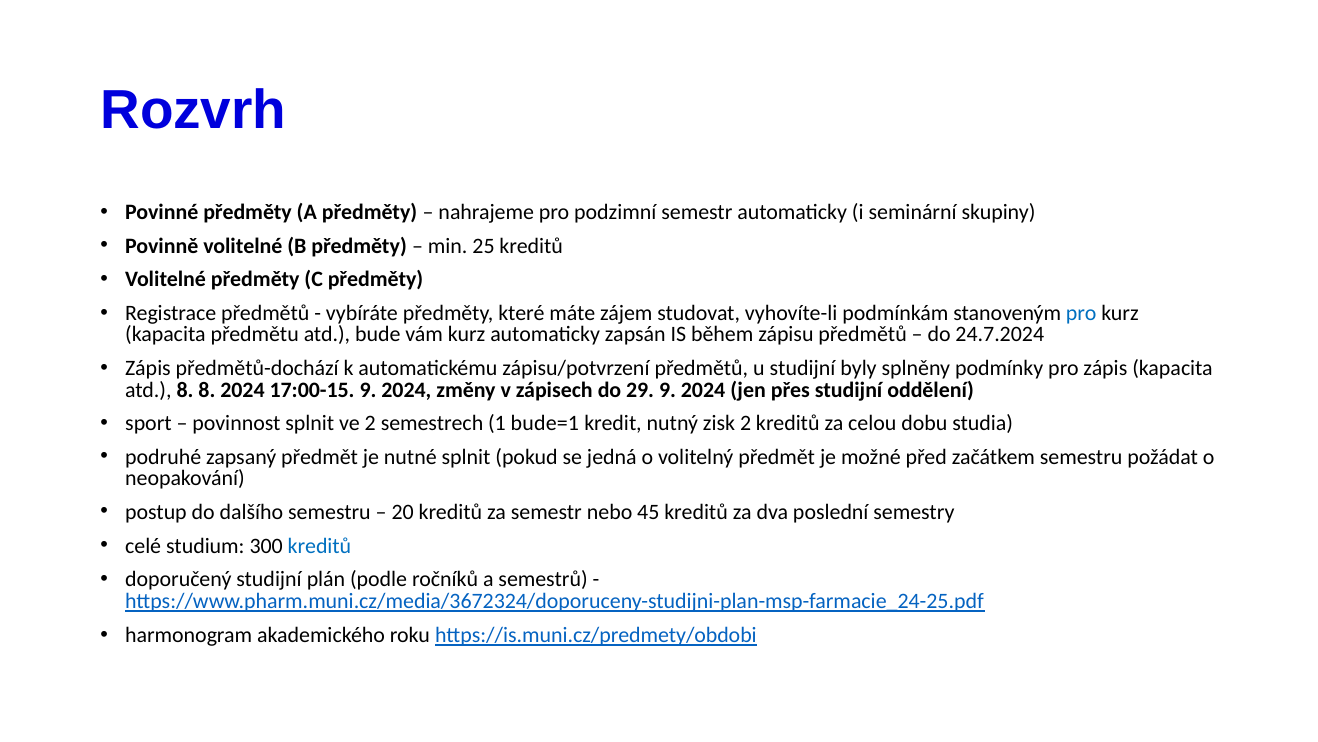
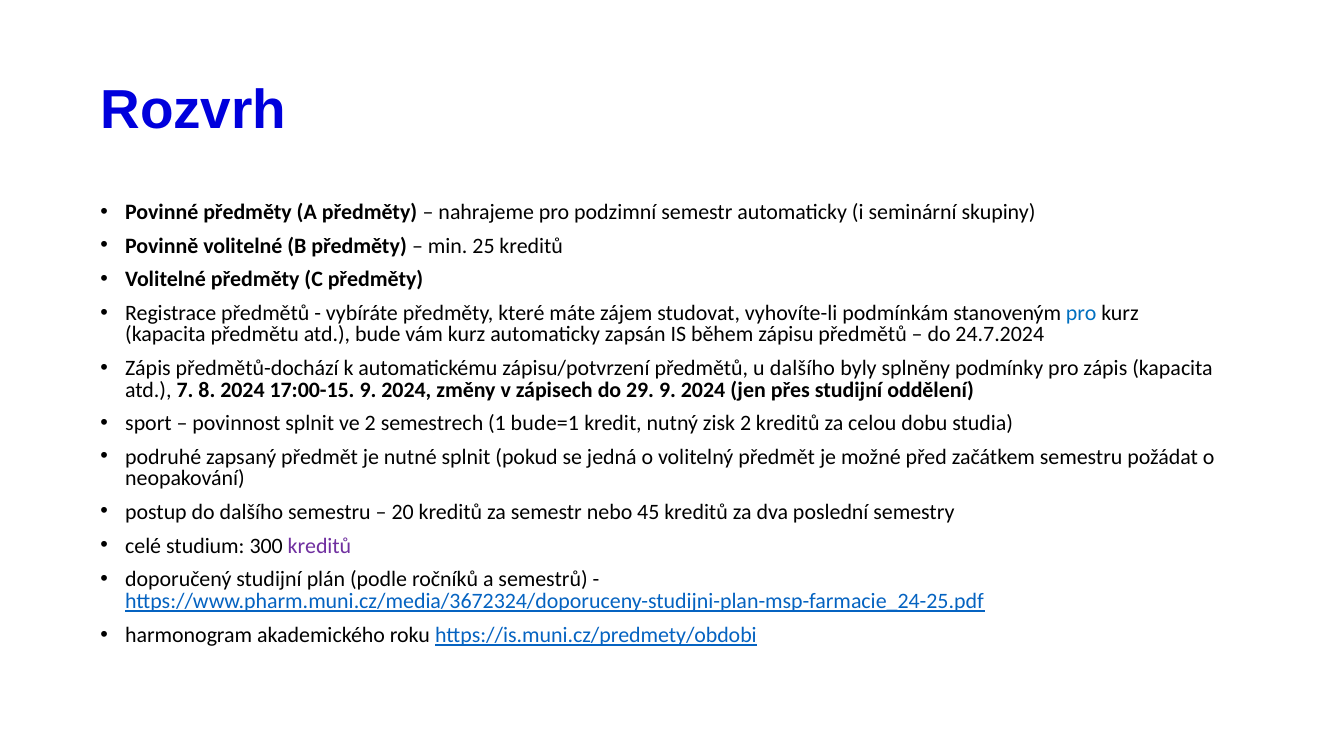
u studijní: studijní -> dalšího (802, 368)
atd 8: 8 -> 7 (185, 389)
kreditů colour: blue -> purple (319, 545)
